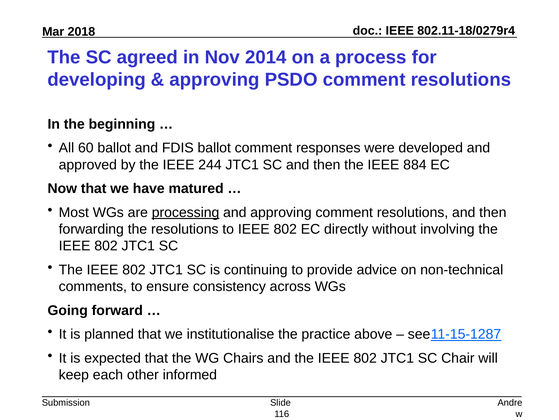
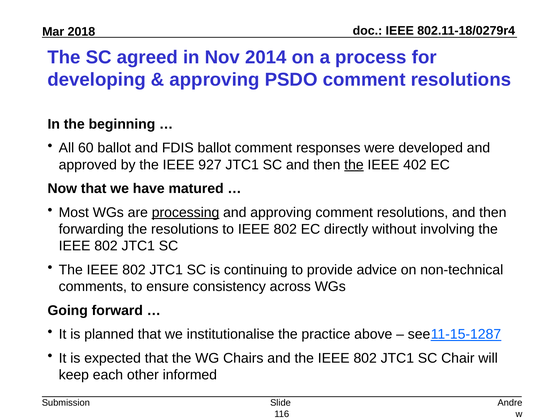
244: 244 -> 927 (210, 165)
the underline: none -> present (354, 165)
884: 884 -> 402 (415, 165)
